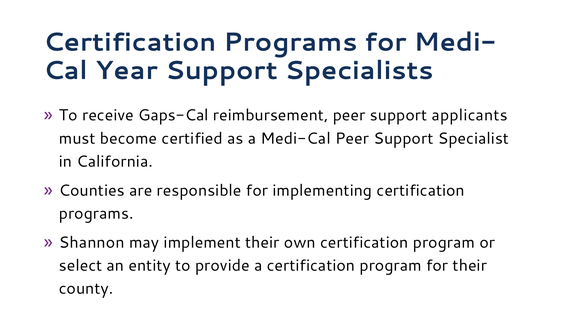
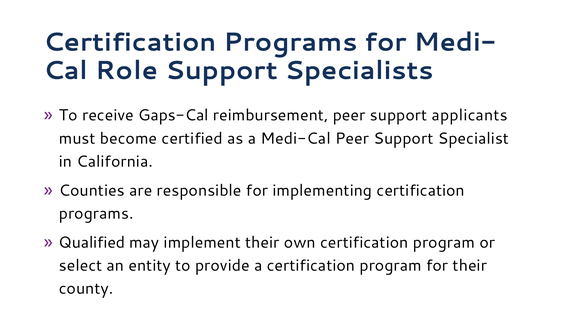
Year: Year -> Role (127, 70)
Shannon: Shannon -> Qualified (92, 242)
